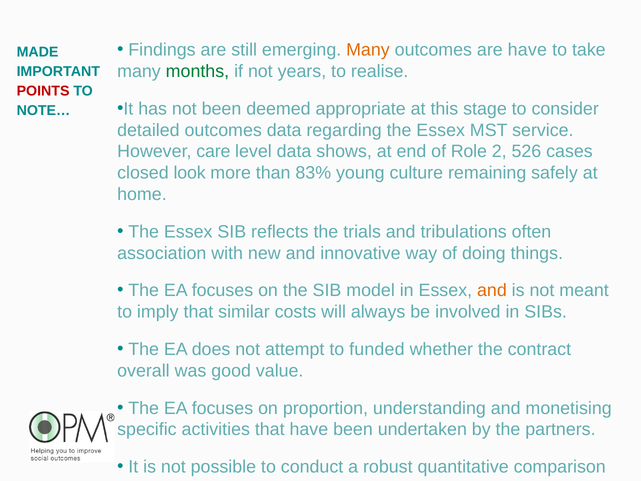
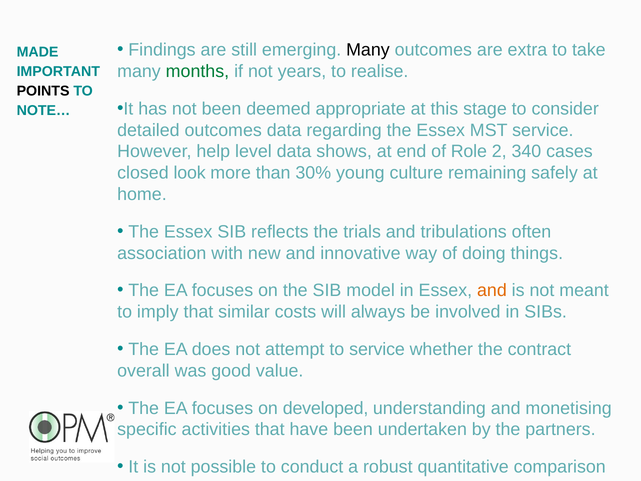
Many colour: orange -> black (368, 50)
are have: have -> extra (527, 50)
POINTS colour: red -> black (43, 91)
care: care -> help (213, 151)
526: 526 -> 340 (526, 151)
83%: 83% -> 30% (313, 173)
to funded: funded -> service (377, 349)
proportion: proportion -> developed (326, 408)
